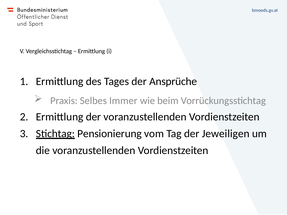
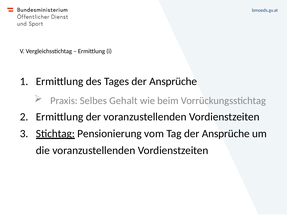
Immer: Immer -> Gehalt (123, 101)
Tag der Jeweiligen: Jeweiligen -> Ansprüche (226, 134)
